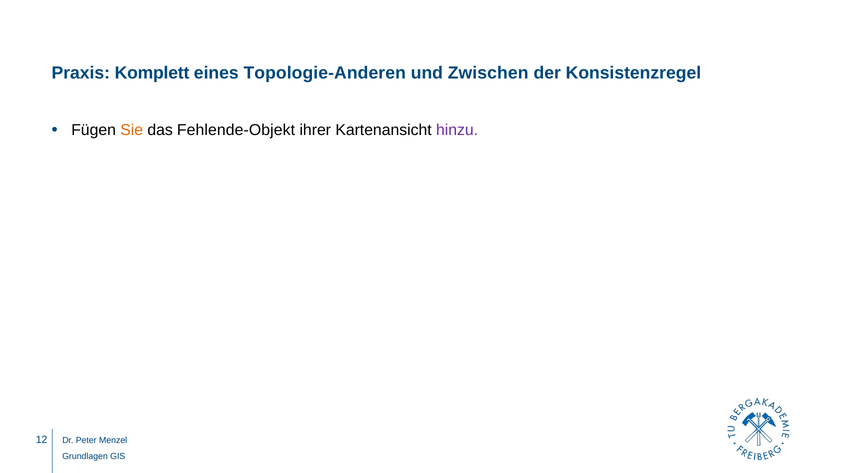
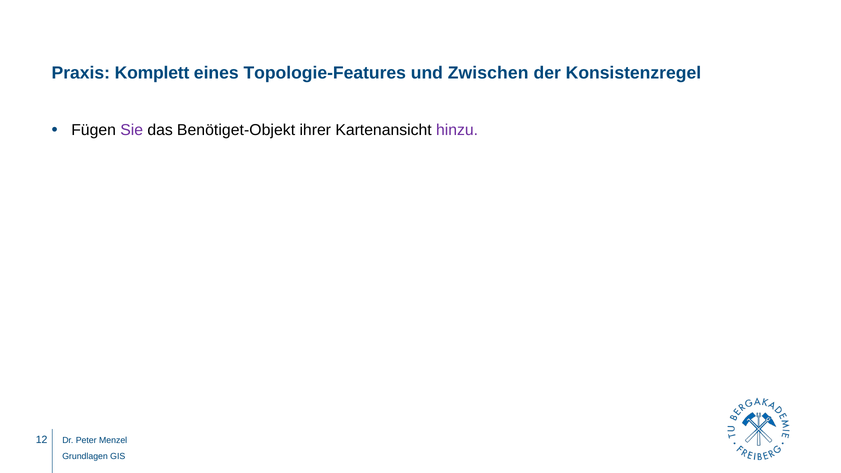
Topologie-Anderen: Topologie-Anderen -> Topologie-Features (325, 73)
Sie colour: orange -> purple (132, 130)
Fehlende-Objekt: Fehlende-Objekt -> Benötiget-Objekt (236, 130)
